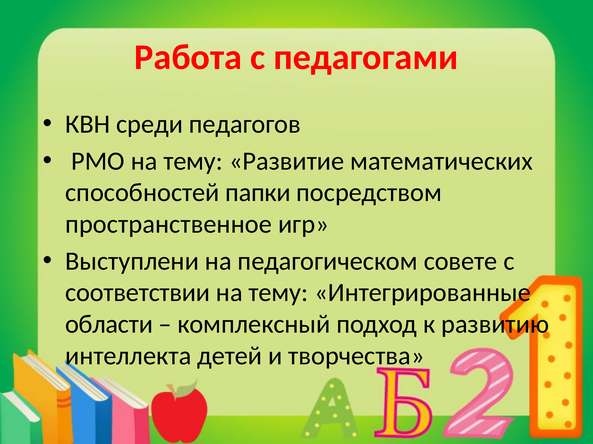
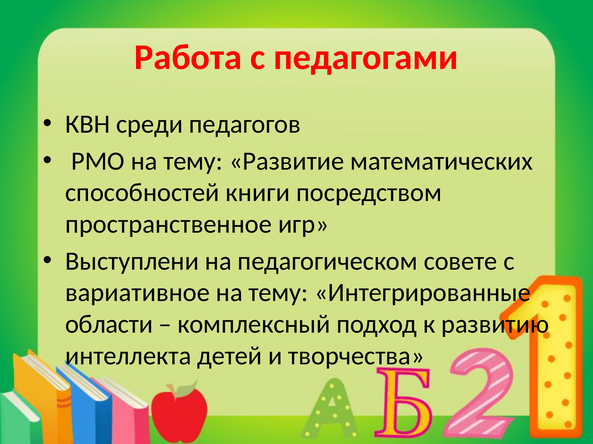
папки: папки -> книги (258, 193)
соответствии: соответствии -> вариативное (138, 293)
